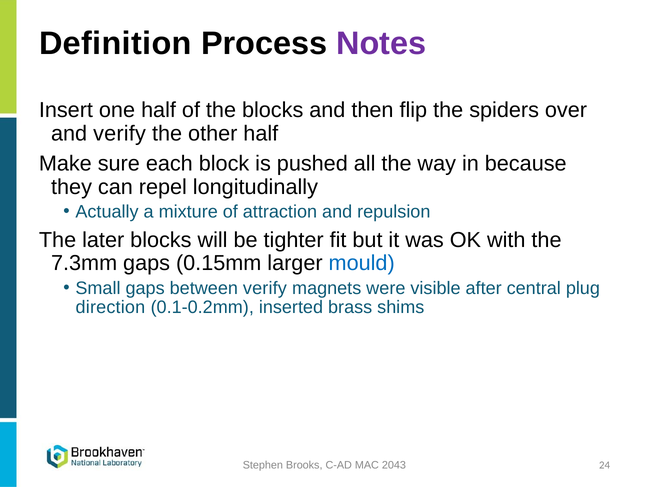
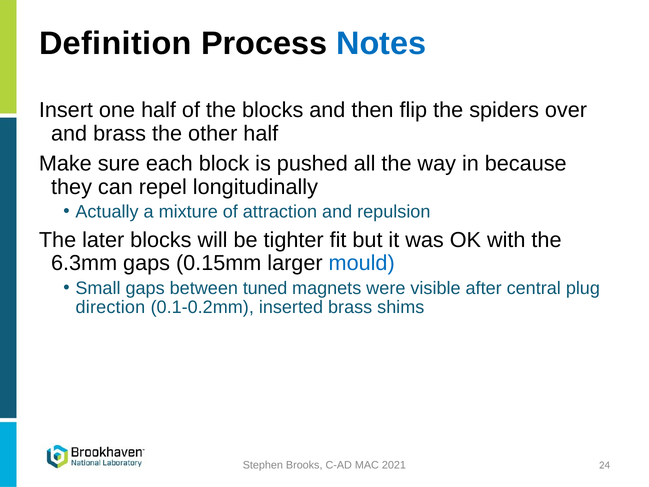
Notes colour: purple -> blue (381, 44)
and verify: verify -> brass (120, 133)
7.3mm: 7.3mm -> 6.3mm (84, 263)
between verify: verify -> tuned (265, 288)
2043: 2043 -> 2021 (394, 465)
